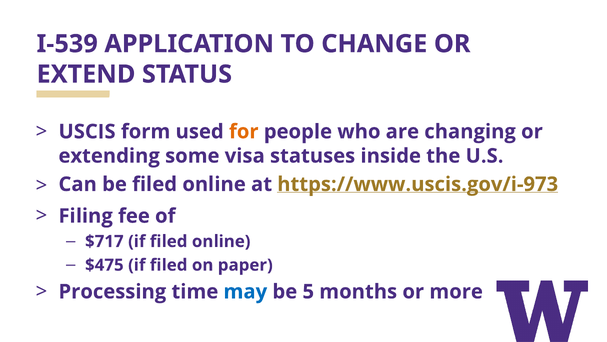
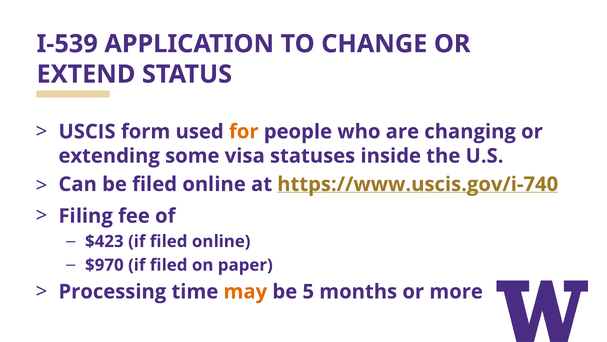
https://www.uscis.gov/i-973: https://www.uscis.gov/i-973 -> https://www.uscis.gov/i-740 (418, 184)
$717: $717 -> $423 (104, 241)
$475: $475 -> $970 (104, 265)
may colour: blue -> orange (245, 291)
